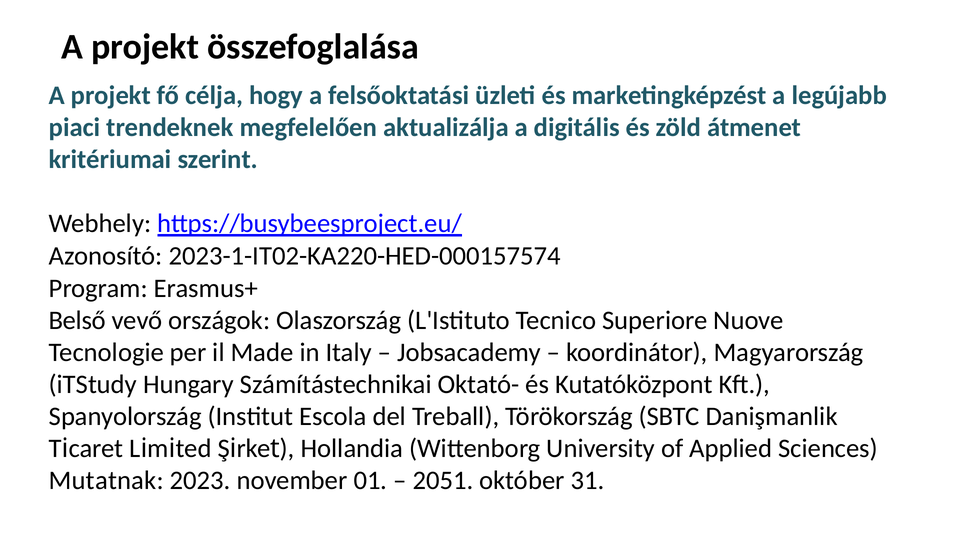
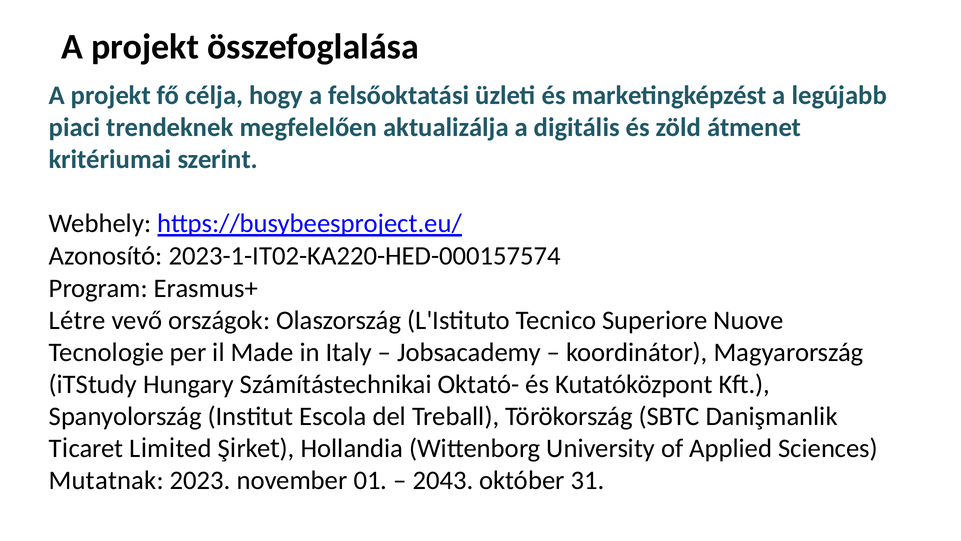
Belső: Belső -> Létre (77, 320)
2051: 2051 -> 2043 (443, 480)
